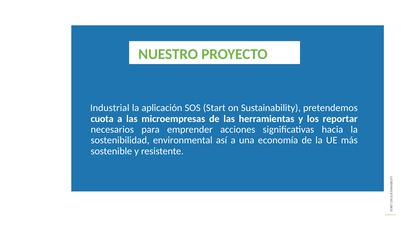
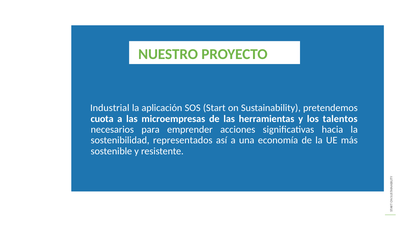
reportar: reportar -> talentos (340, 119)
environmental: environmental -> representados (183, 141)
